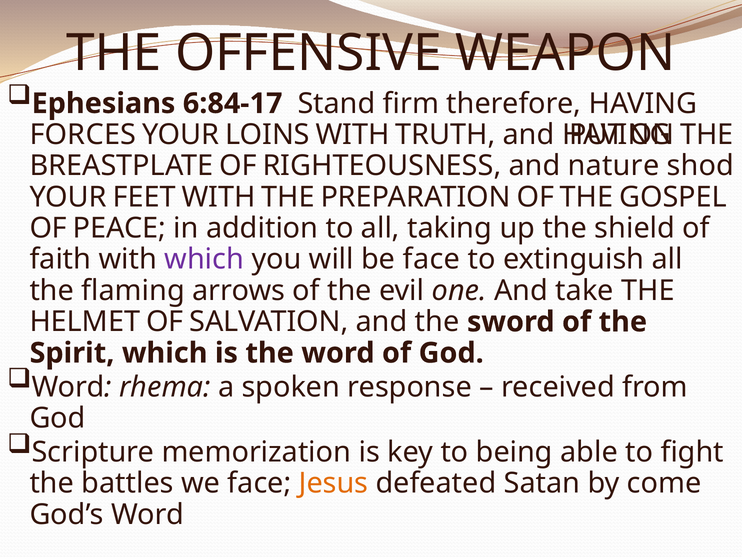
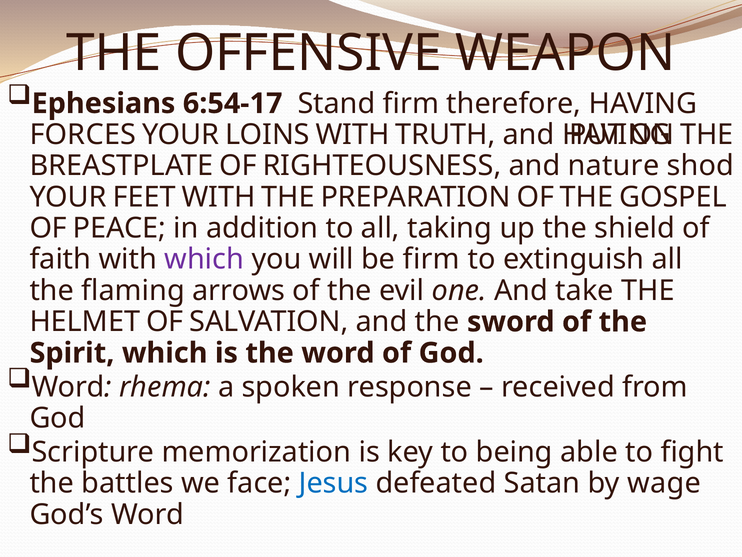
6:84-17: 6:84-17 -> 6:54-17 (233, 103)
be face: face -> firm (431, 259)
Jesus colour: orange -> blue (333, 483)
come: come -> wage (664, 483)
